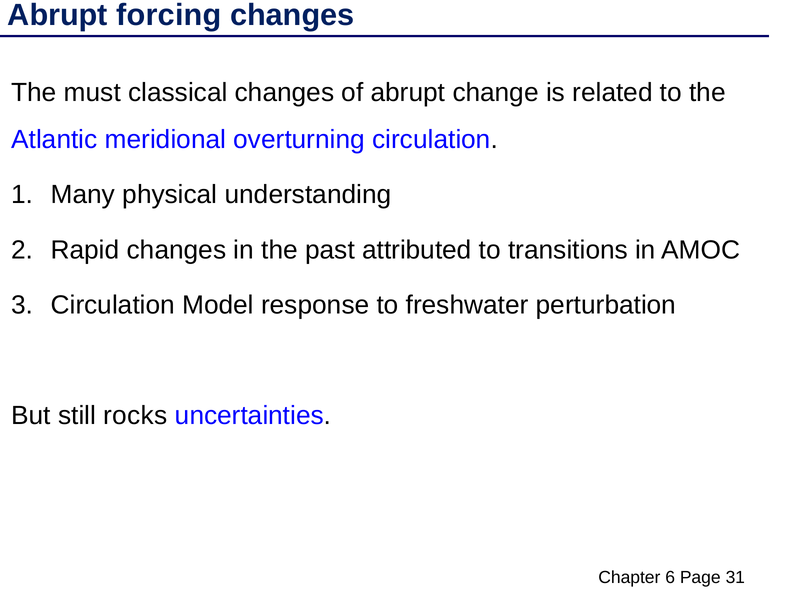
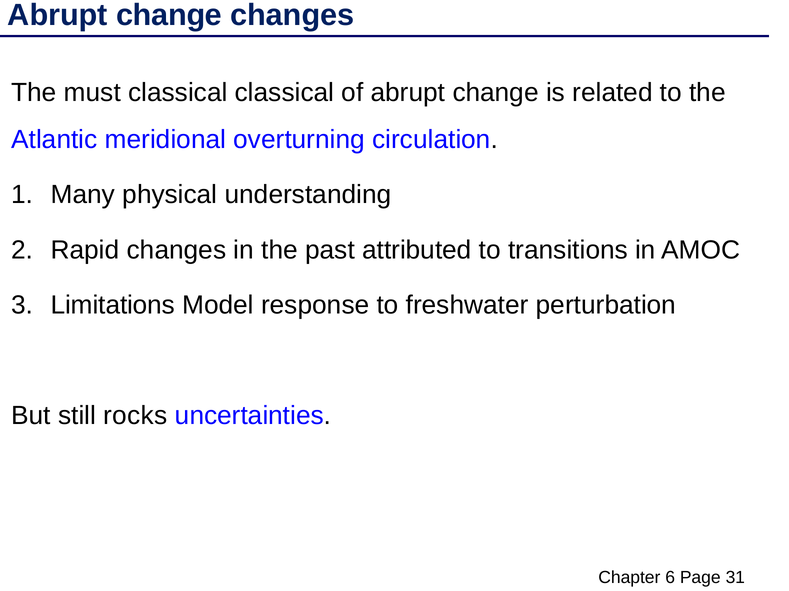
forcing: forcing -> change (169, 15)
classical changes: changes -> classical (284, 92)
Circulation: Circulation -> Limitations (113, 305)
